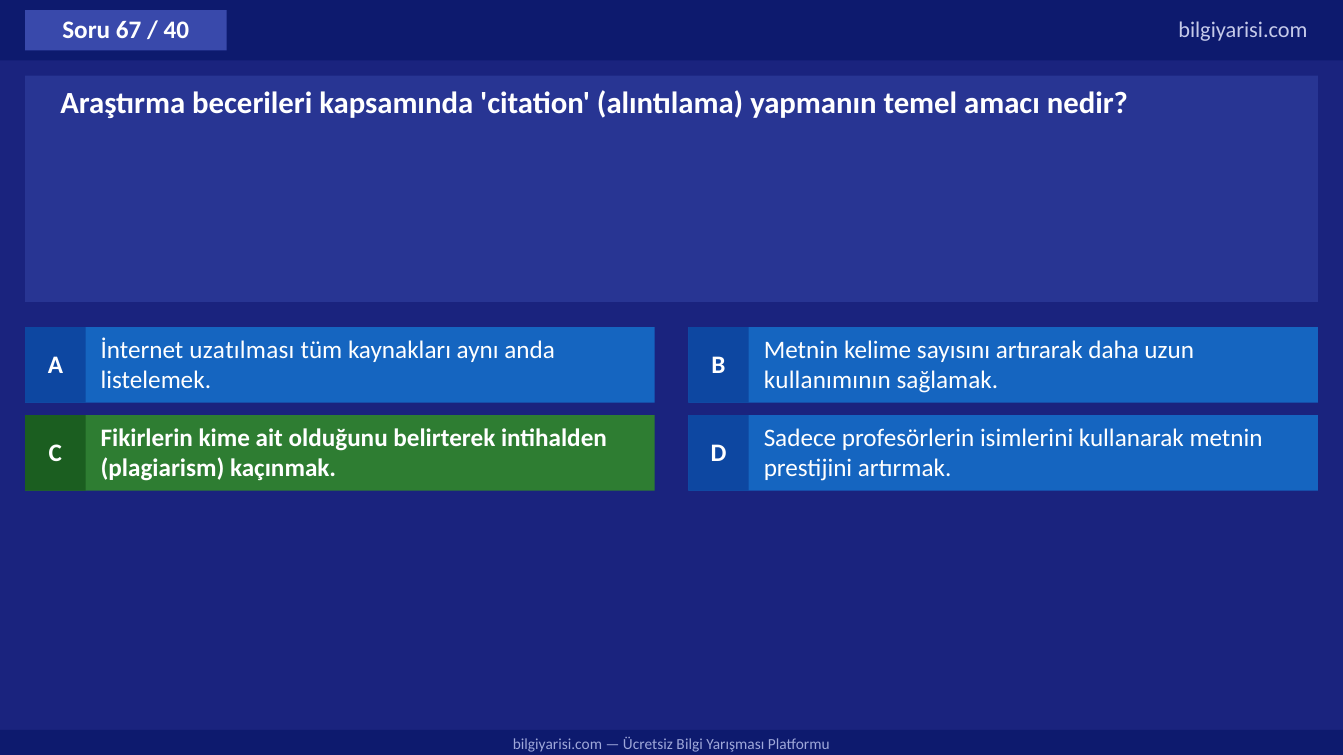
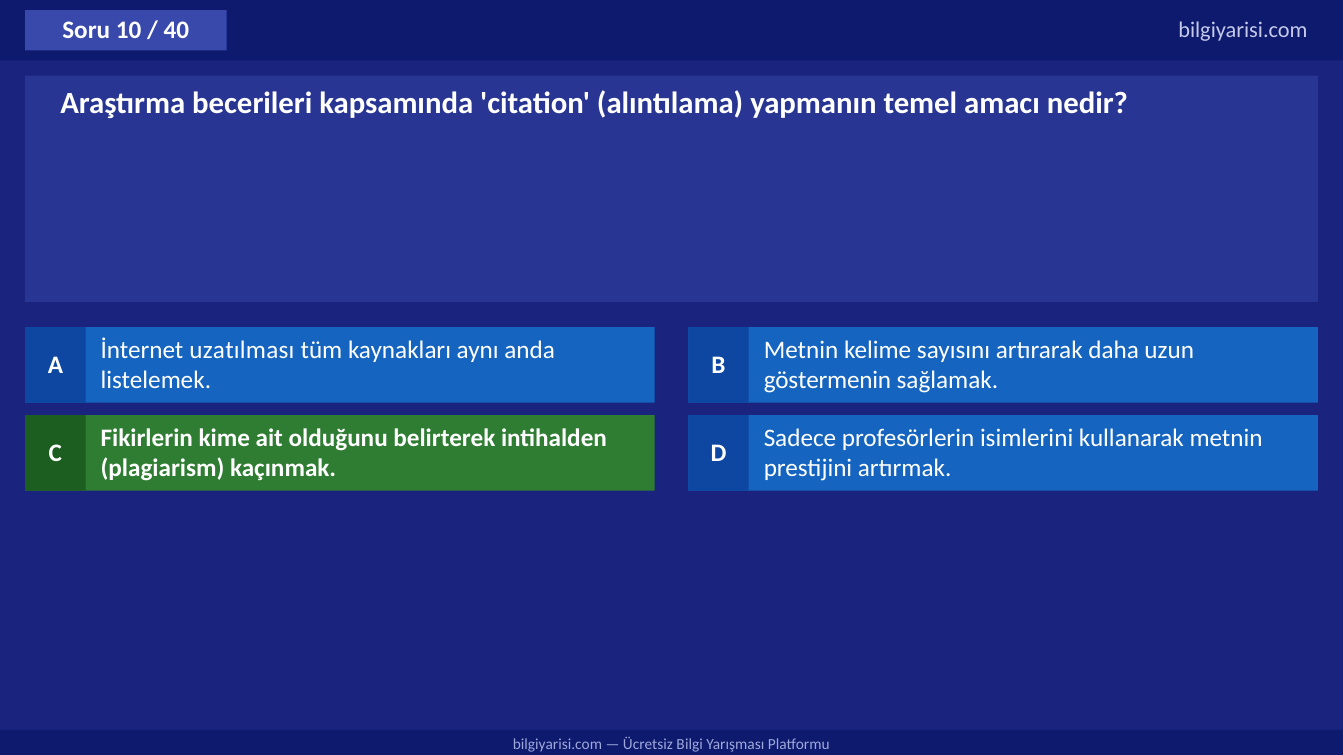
67: 67 -> 10 (129, 31)
kullanımının: kullanımının -> göstermenin (827, 381)
